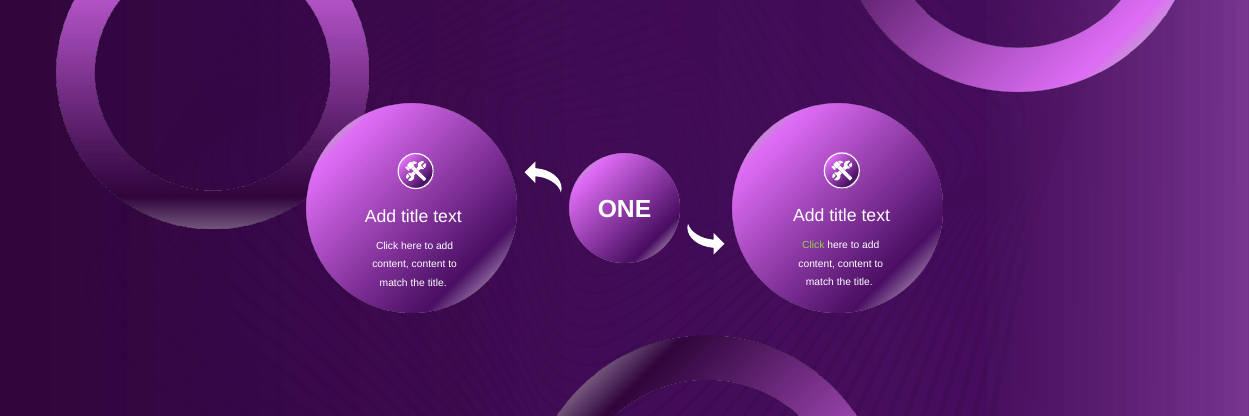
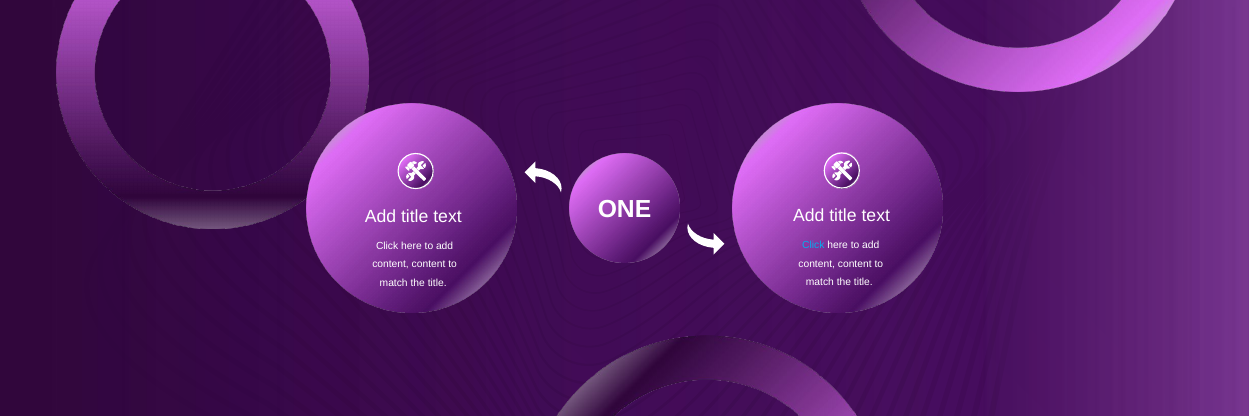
Click colour: light green -> light blue (813, 246)
